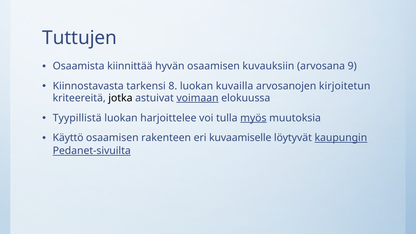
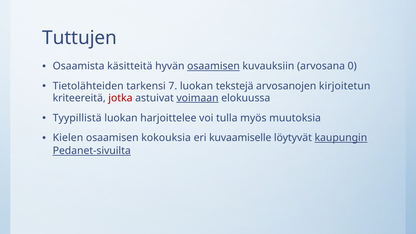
kiinnittää: kiinnittää -> käsitteitä (130, 66)
osaamisen underline: none -> present (213, 66)
9: 9 -> 0 (352, 66)
Kiinnostavasta: Kiinnostavasta -> Tietolähteiden (88, 86)
8: 8 -> 7 (173, 86)
kuvailla: kuvailla -> tekstejä (235, 86)
jotka colour: black -> red (120, 98)
myös underline: present -> none (253, 118)
Käyttö: Käyttö -> Kielen (68, 138)
rakenteen: rakenteen -> kokouksia (166, 138)
